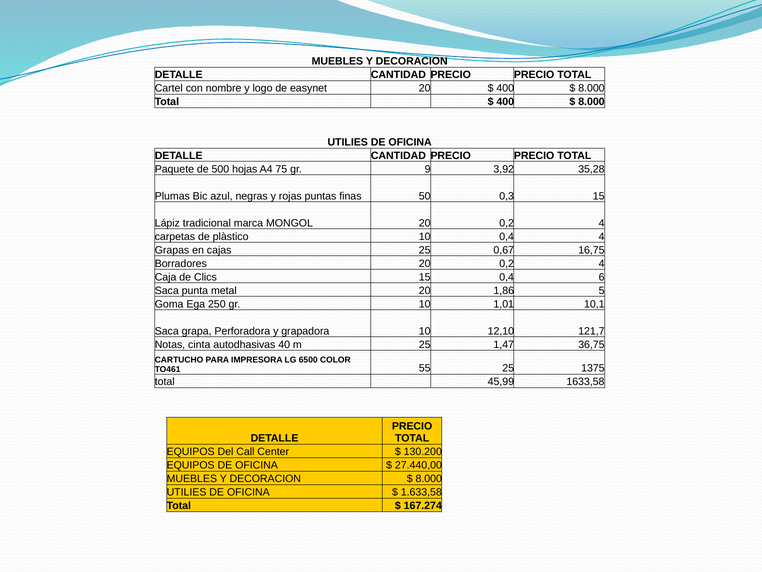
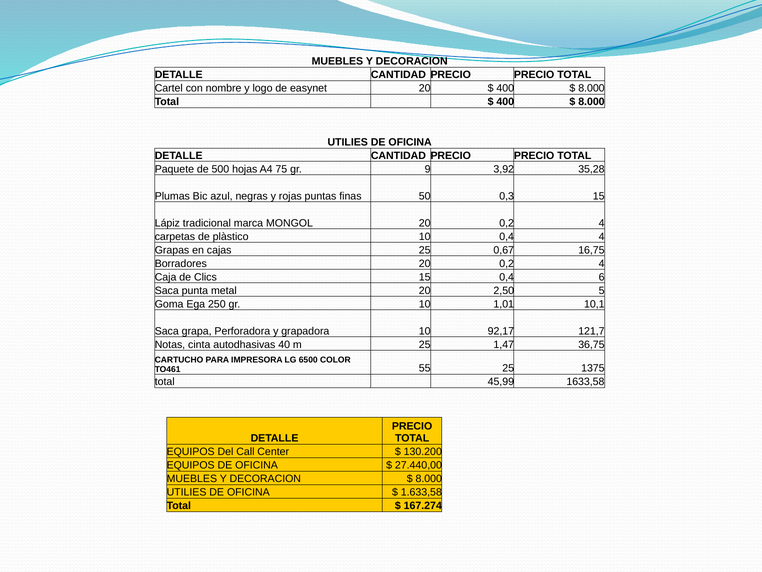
1,86: 1,86 -> 2,50 (504, 290)
12,10: 12,10 -> 92,17 (501, 331)
